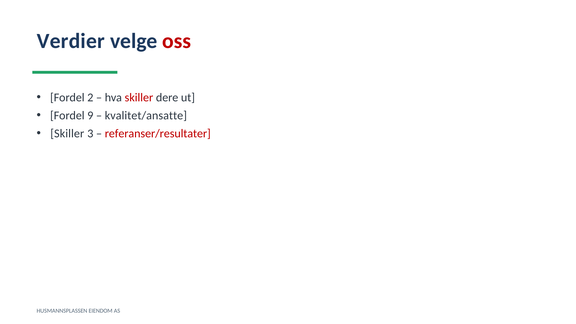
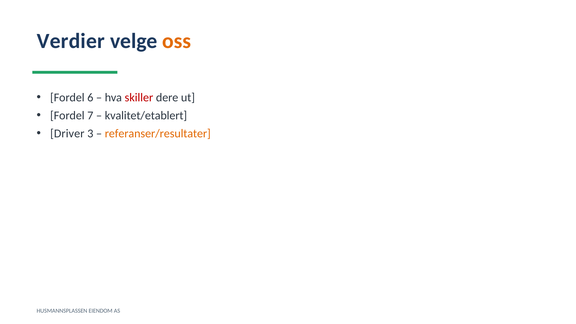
oss colour: red -> orange (177, 41)
2: 2 -> 6 (90, 98)
9: 9 -> 7 (90, 116)
kvalitet/ansatte: kvalitet/ansatte -> kvalitet/etablert (146, 116)
Skiller: Skiller -> Driver (67, 134)
referanser/resultater colour: red -> orange (158, 134)
